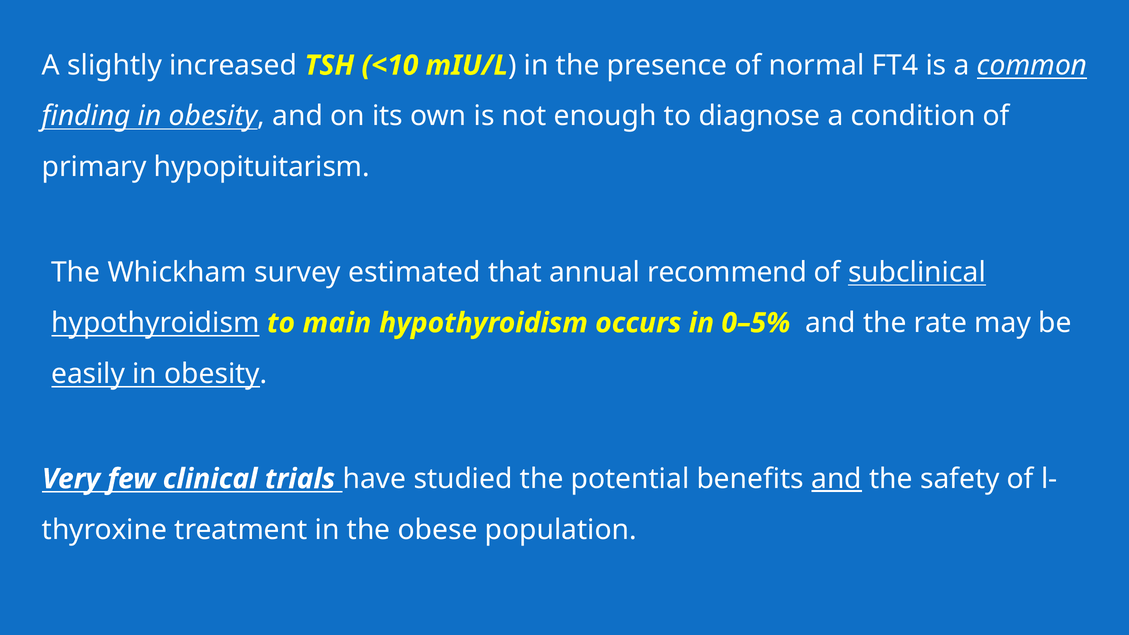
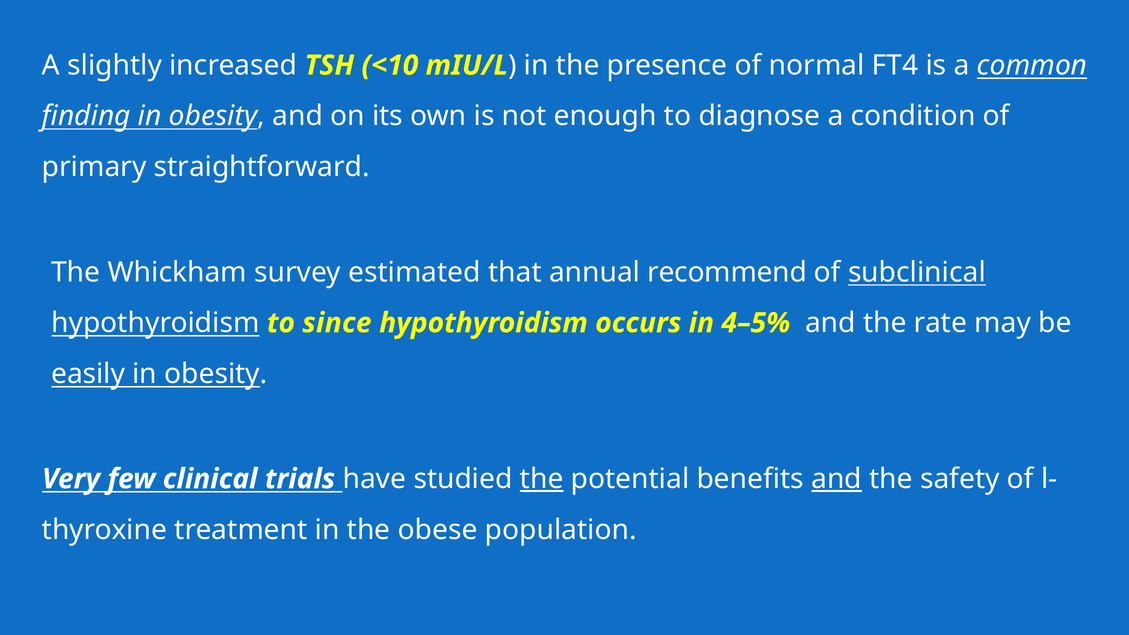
hypopituitarism: hypopituitarism -> straightforward (262, 167)
main: main -> since (337, 323)
0–5%: 0–5% -> 4–5% (756, 323)
the underline: none -> present (542, 479)
